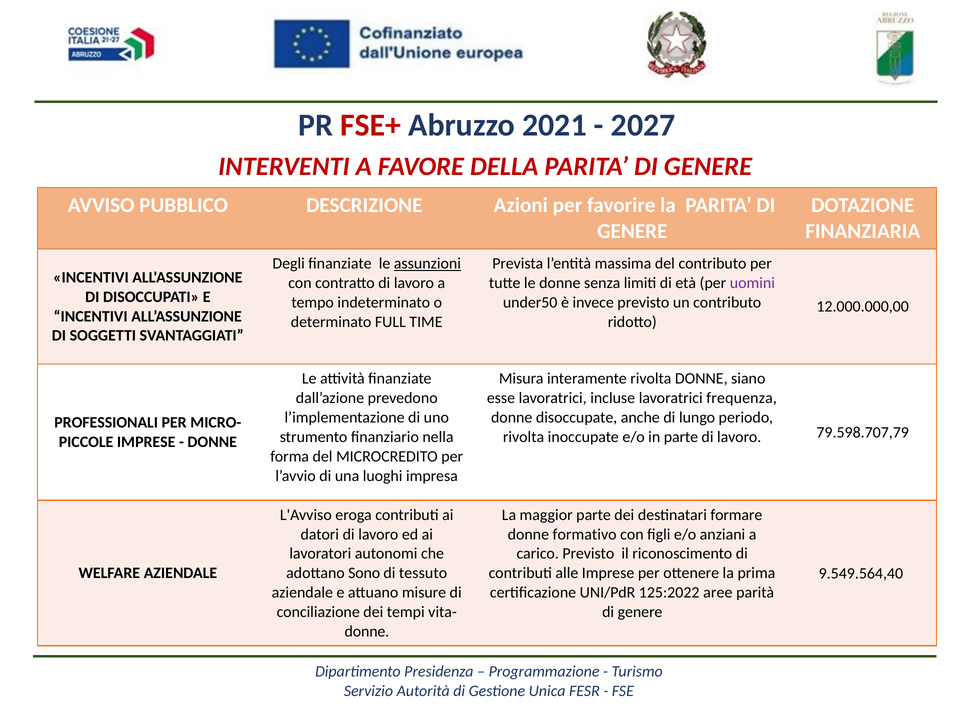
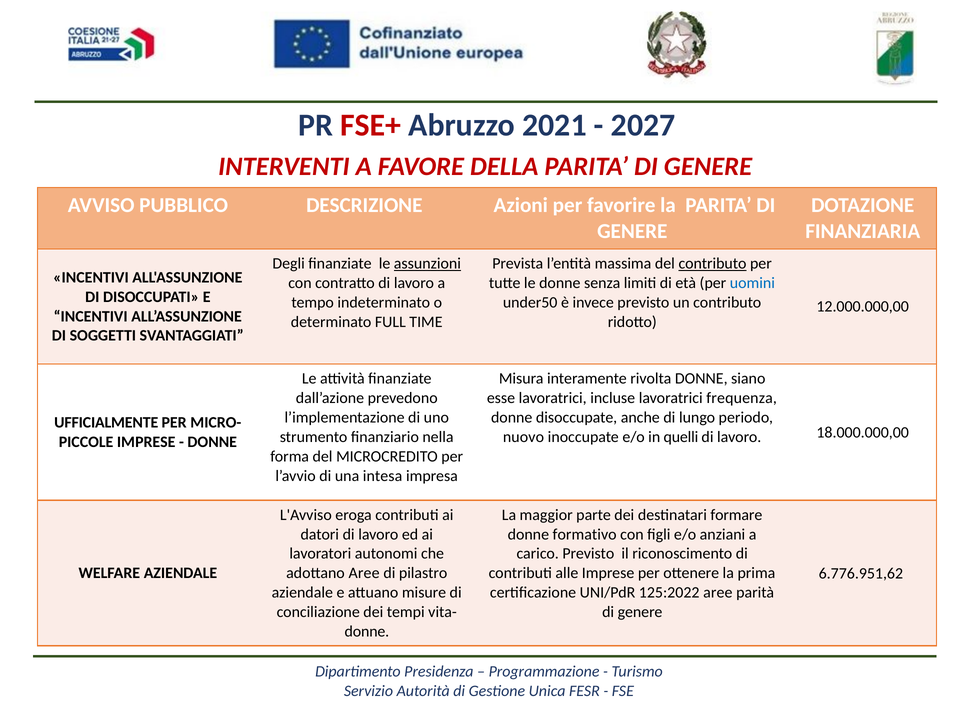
contributo underline: none -> present (712, 264)
uomini colour: purple -> blue (752, 283)
PROFESSIONALI: PROFESSIONALI -> UFFICIALMENTE (106, 423)
rivolta: rivolta -> nuovo (523, 437)
in parte: parte -> quelli (681, 437)
79.598.707,79: 79.598.707,79 -> 18.000.000,00 (863, 432)
luoghi: luoghi -> intesa (383, 476)
adottano Sono: Sono -> Aree (364, 573)
tessuto: tessuto -> pilastro (423, 573)
9.549.564,40: 9.549.564,40 -> 6.776.951,62 (861, 574)
